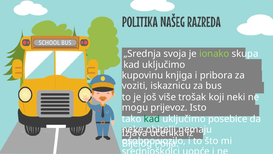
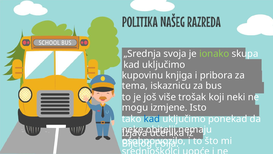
voziti: voziti -> tema (135, 86)
prijevoz: prijevoz -> izmjene (169, 107)
kad colour: green -> blue (152, 119)
posebice: posebice -> ponekad (228, 119)
